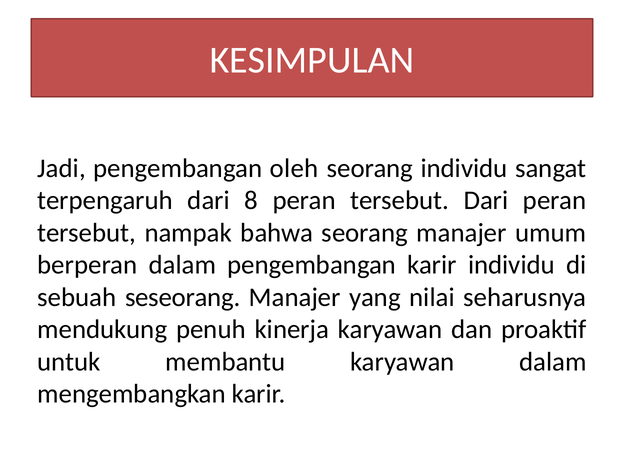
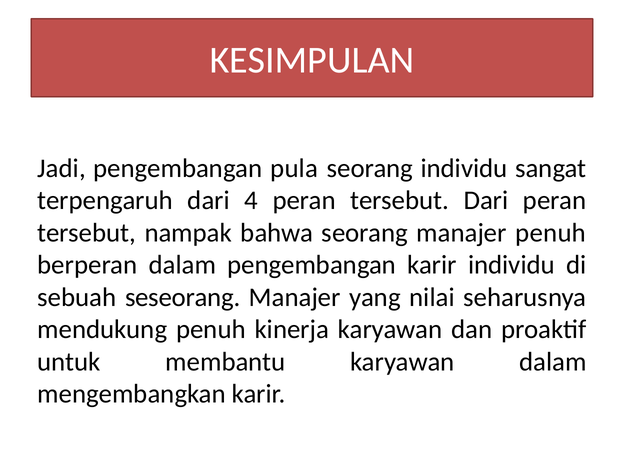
oleh: oleh -> pula (294, 168)
8: 8 -> 4 (251, 200)
manajer umum: umum -> penuh (551, 233)
